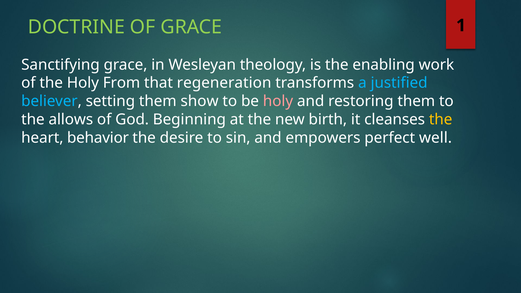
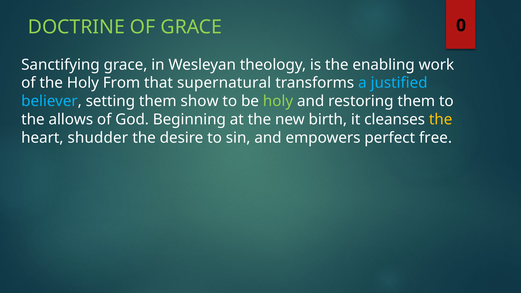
1: 1 -> 0 (461, 25)
regeneration: regeneration -> supernatural (224, 83)
holy colour: pink -> light green (278, 101)
behavior: behavior -> shudder (98, 138)
well: well -> free (436, 138)
